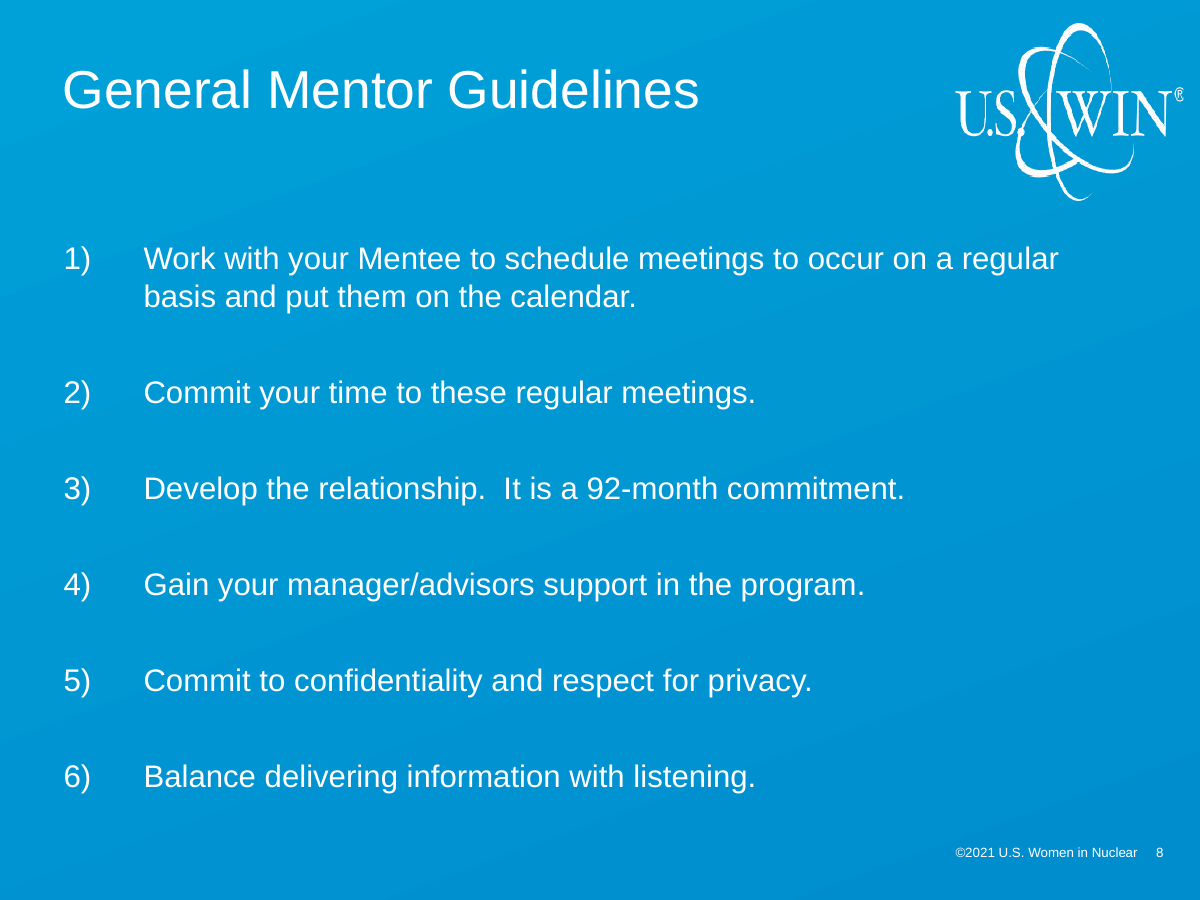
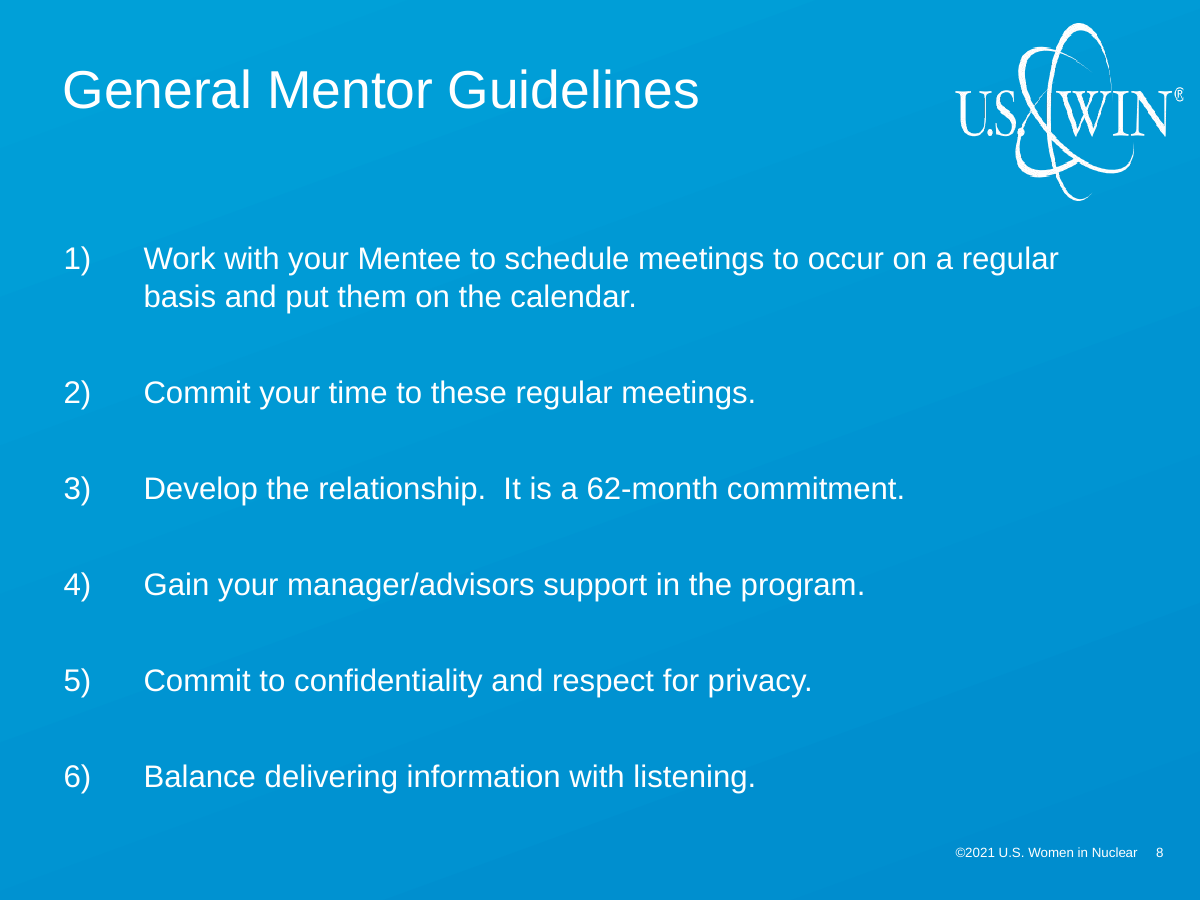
92-month: 92-month -> 62-month (652, 489)
